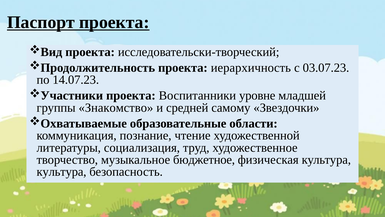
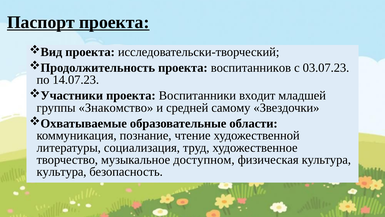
иерархичность: иерархичность -> воспитанников (251, 68)
уровне: уровне -> входит (257, 95)
бюджетное: бюджетное -> доступном (204, 159)
